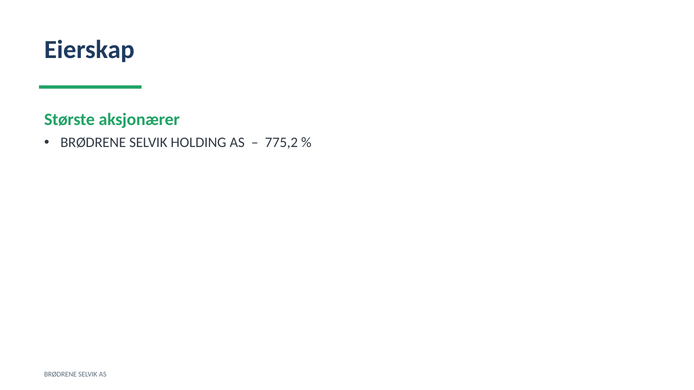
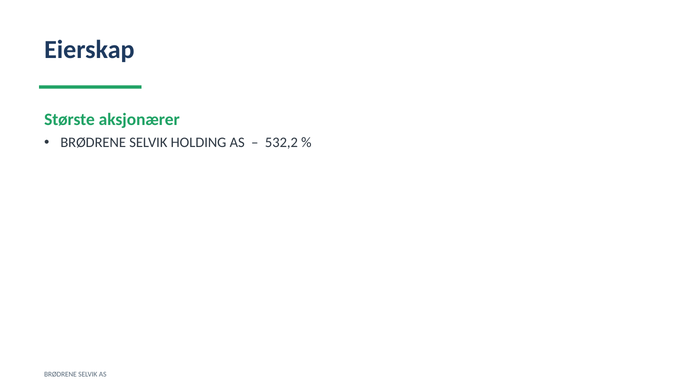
775,2: 775,2 -> 532,2 (281, 143)
